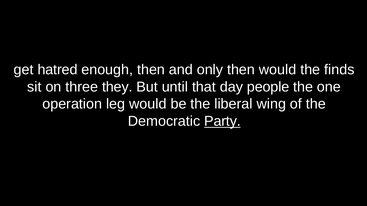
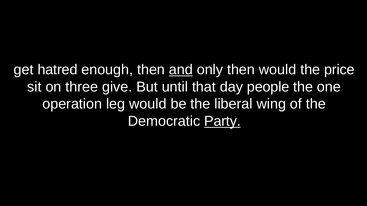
and underline: none -> present (181, 70)
finds: finds -> price (339, 70)
they: they -> give (117, 87)
